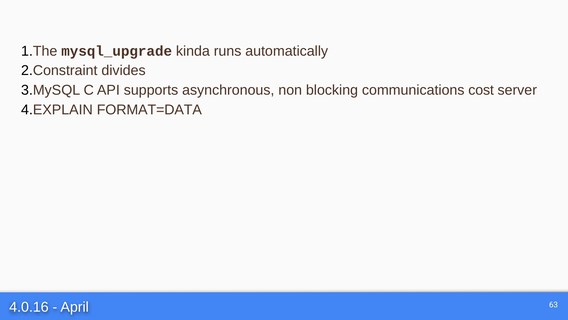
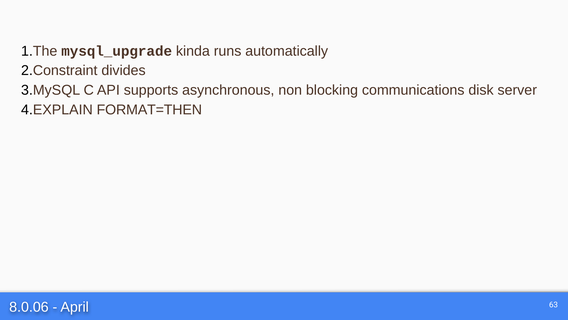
cost: cost -> disk (481, 90)
FORMAT=DATA: FORMAT=DATA -> FORMAT=THEN (149, 110)
4.0.16: 4.0.16 -> 8.0.06 (29, 307)
